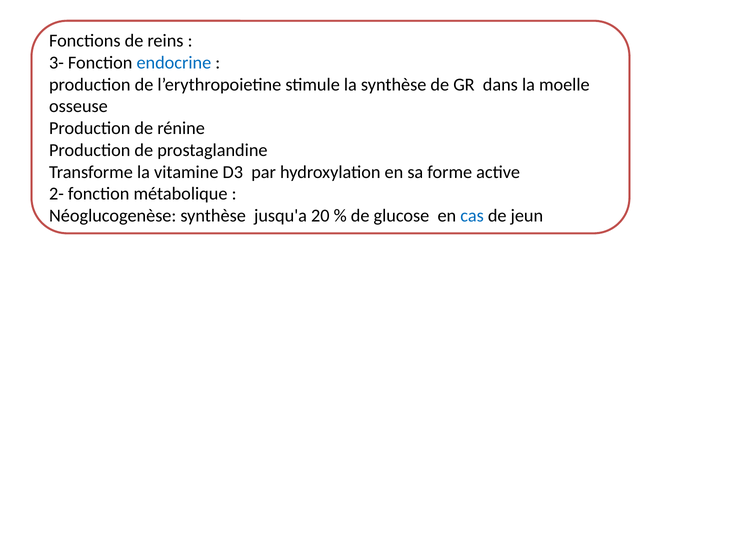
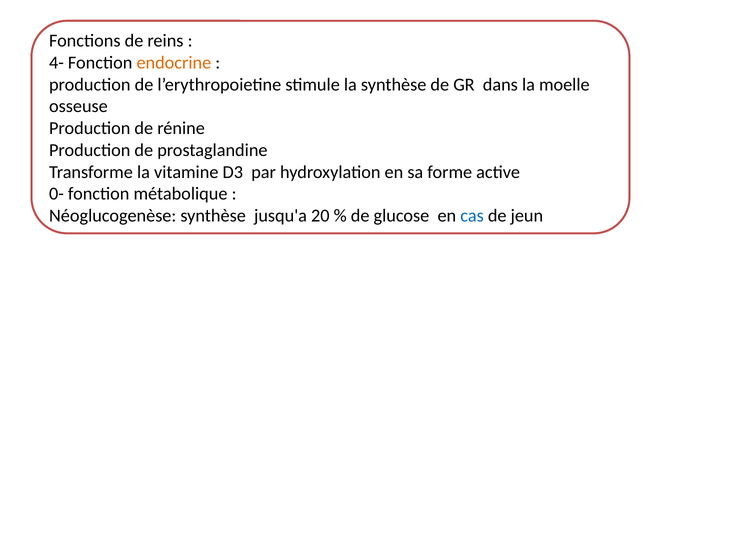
3-: 3- -> 4- (57, 63)
endocrine colour: blue -> orange (174, 63)
2-: 2- -> 0- (57, 194)
